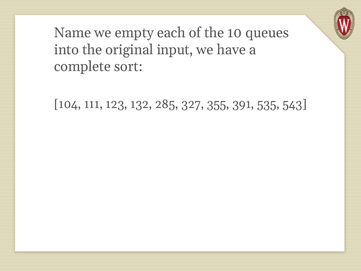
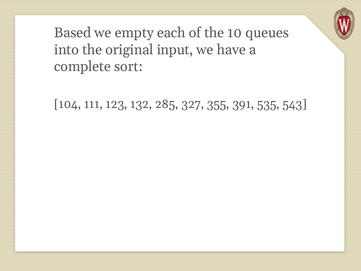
Name: Name -> Based (73, 33)
